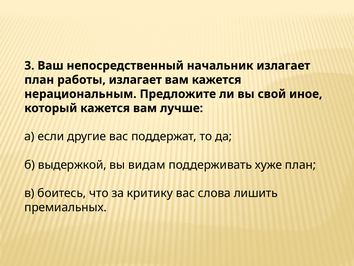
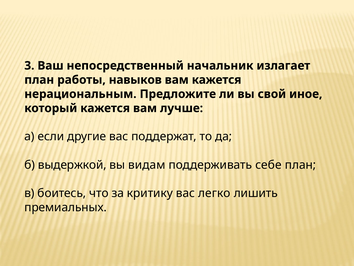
работы излагает: излагает -> навыков (135, 80)
хуже: хуже -> себе (268, 165)
слова: слова -> легко (214, 193)
